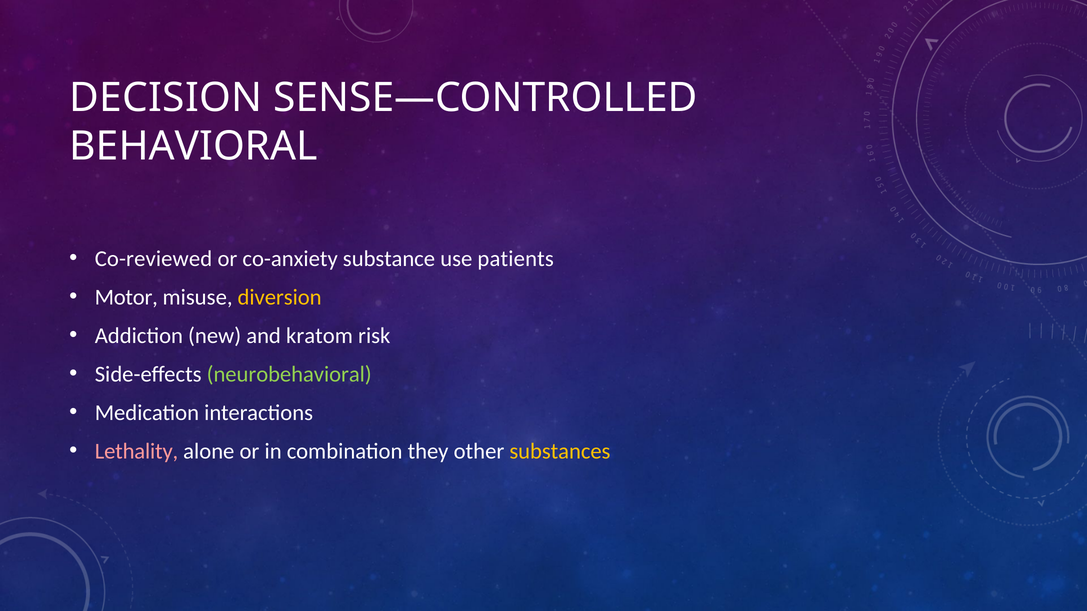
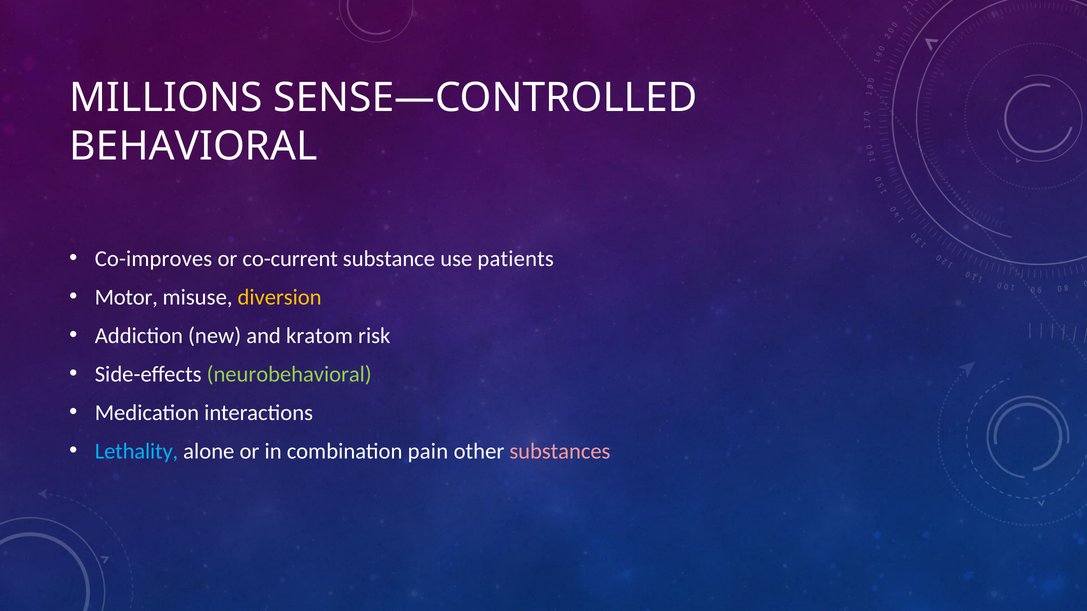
DECISION: DECISION -> MILLIONS (166, 98)
Co-reviewed: Co-reviewed -> Co-improves (153, 259)
co-anxiety: co-anxiety -> co-current (290, 259)
Lethality colour: pink -> light blue (137, 452)
they: they -> pain (428, 452)
substances colour: yellow -> pink (560, 452)
